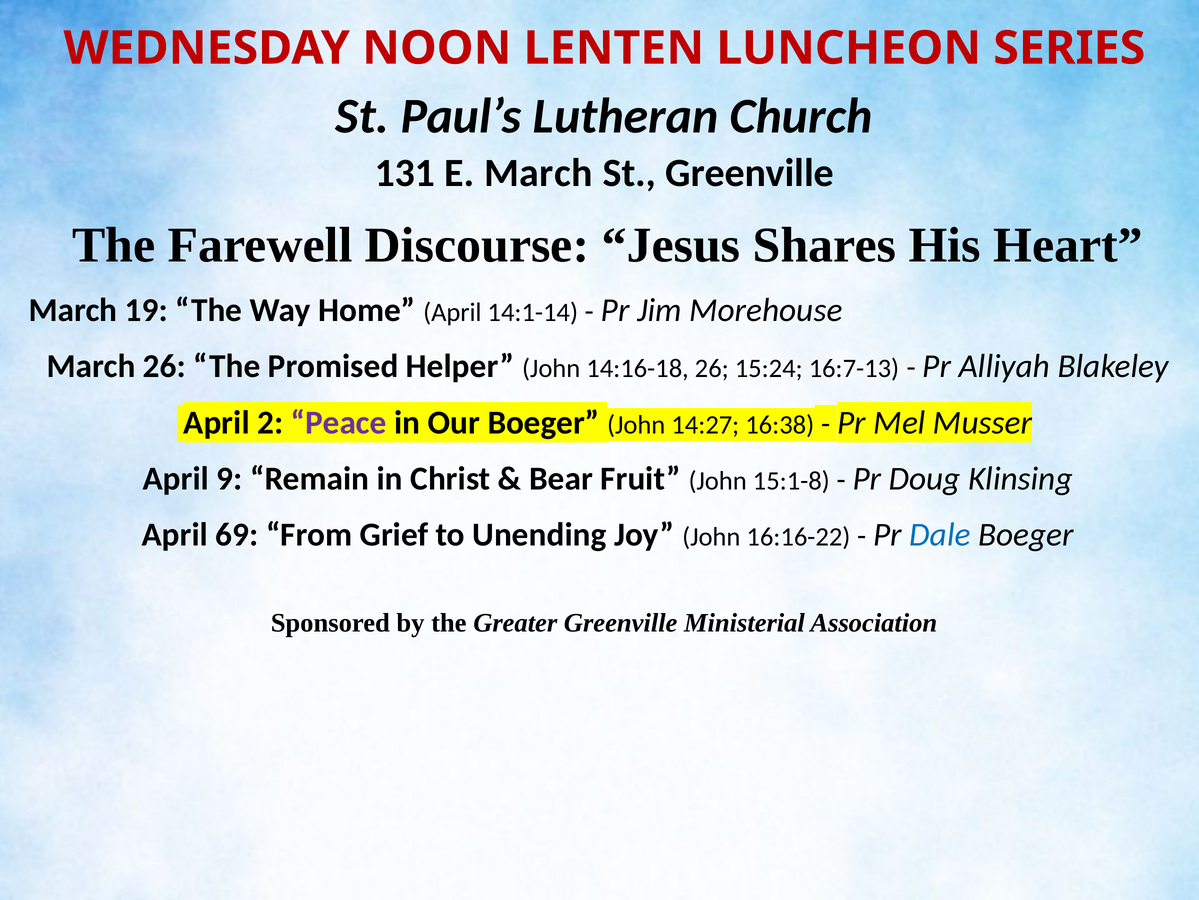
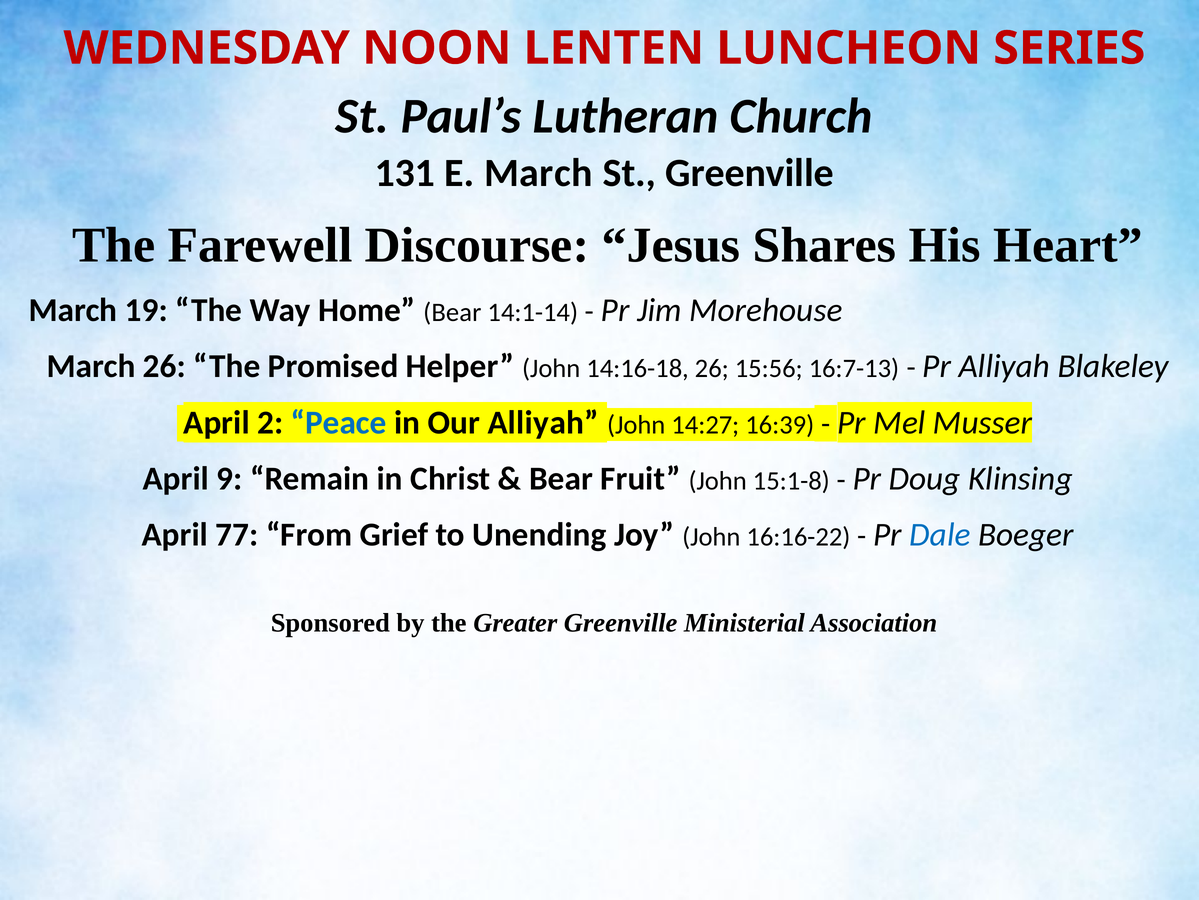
Home April: April -> Bear (452, 312)
15:24: 15:24 -> 15:56 (769, 368)
Peace colour: purple -> blue (339, 422)
Our Boeger: Boeger -> Alliyah (543, 422)
16:38: 16:38 -> 16:39 (780, 424)
69: 69 -> 77 (237, 534)
